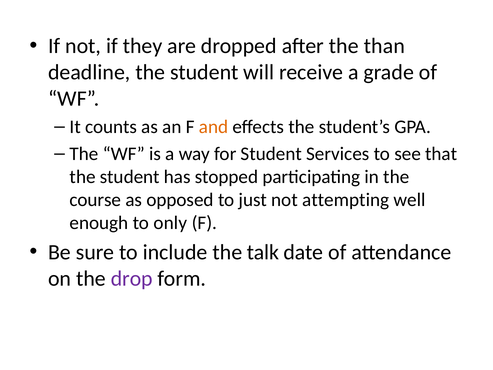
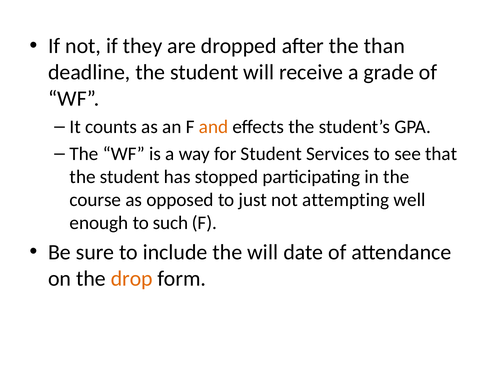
only: only -> such (170, 223)
the talk: talk -> will (263, 252)
drop colour: purple -> orange (132, 278)
